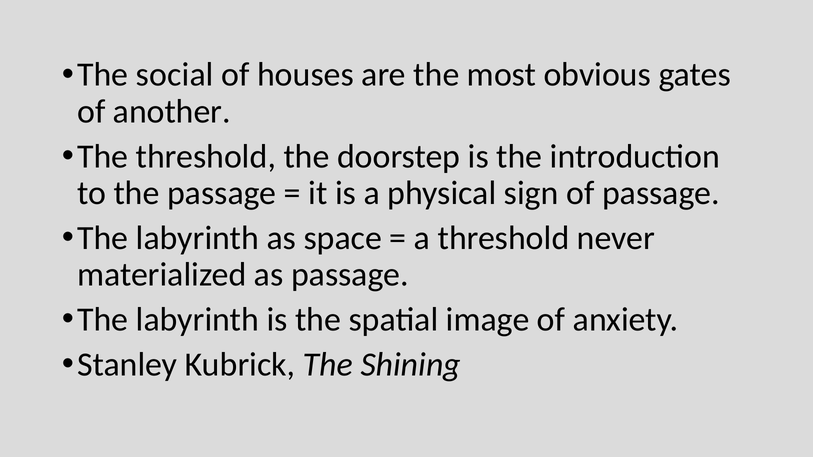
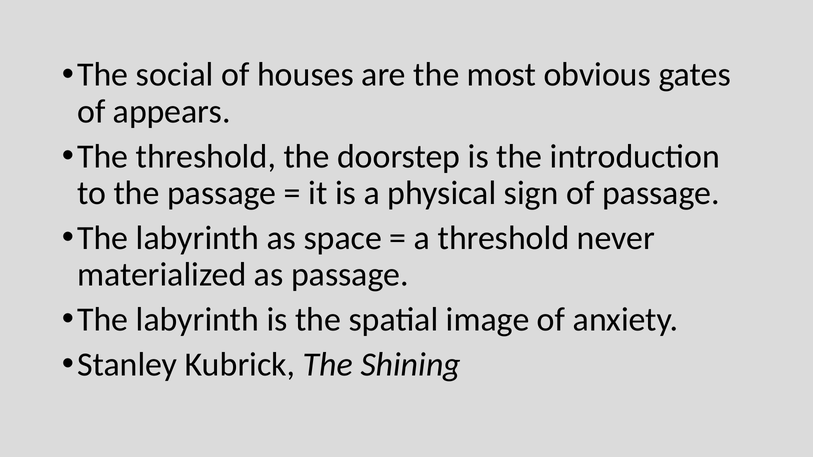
another: another -> appears (172, 111)
